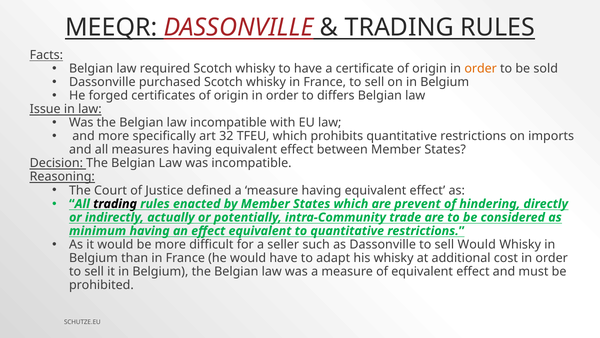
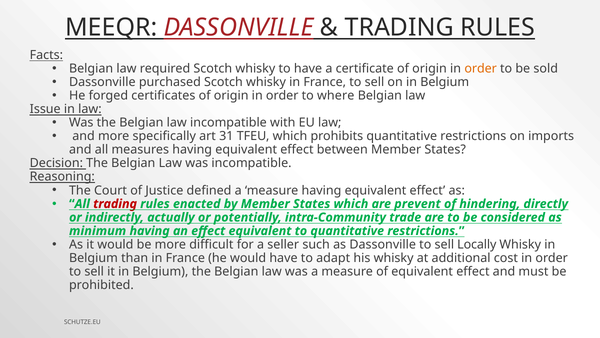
differs: differs -> where (336, 96)
32: 32 -> 31 (226, 136)
trading colour: black -> red (115, 204)
sell Would: Would -> Locally (477, 244)
